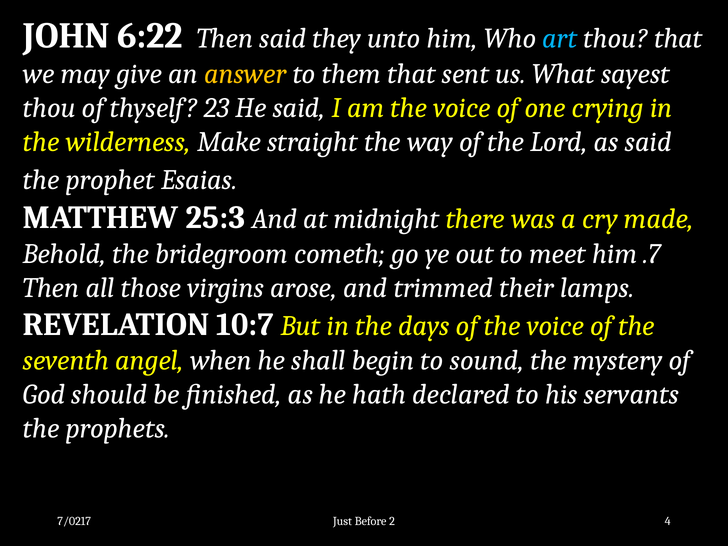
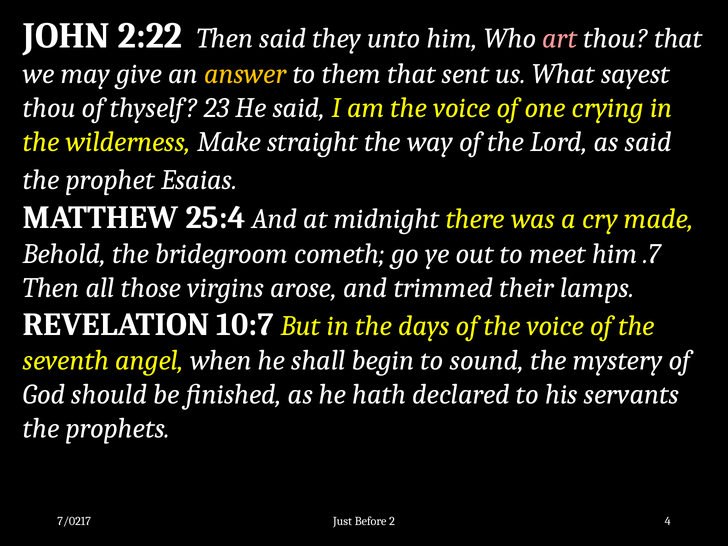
6:22: 6:22 -> 2:22 (150, 36)
art colour: light blue -> pink (560, 38)
25:3: 25:3 -> 25:4 (215, 218)
